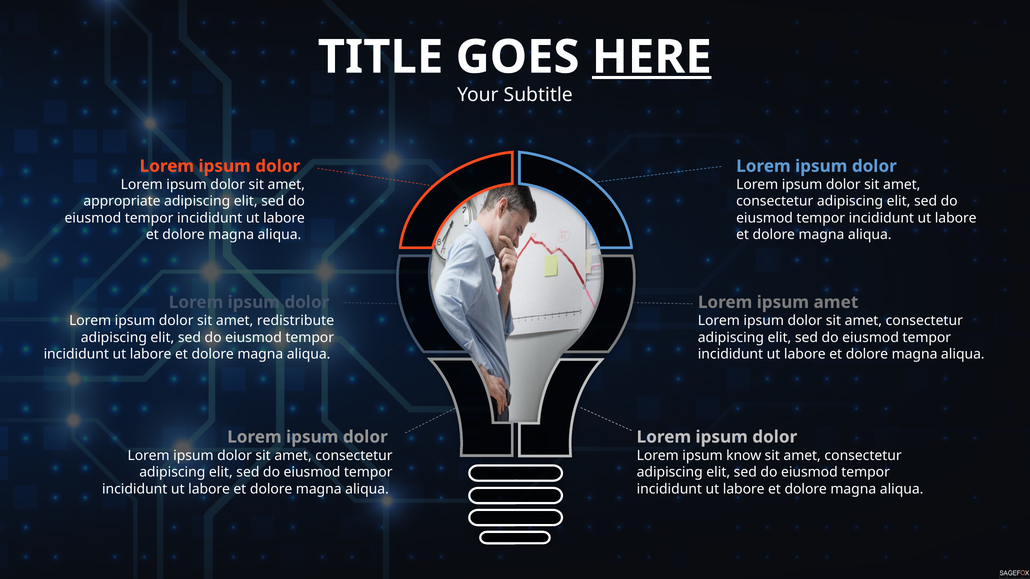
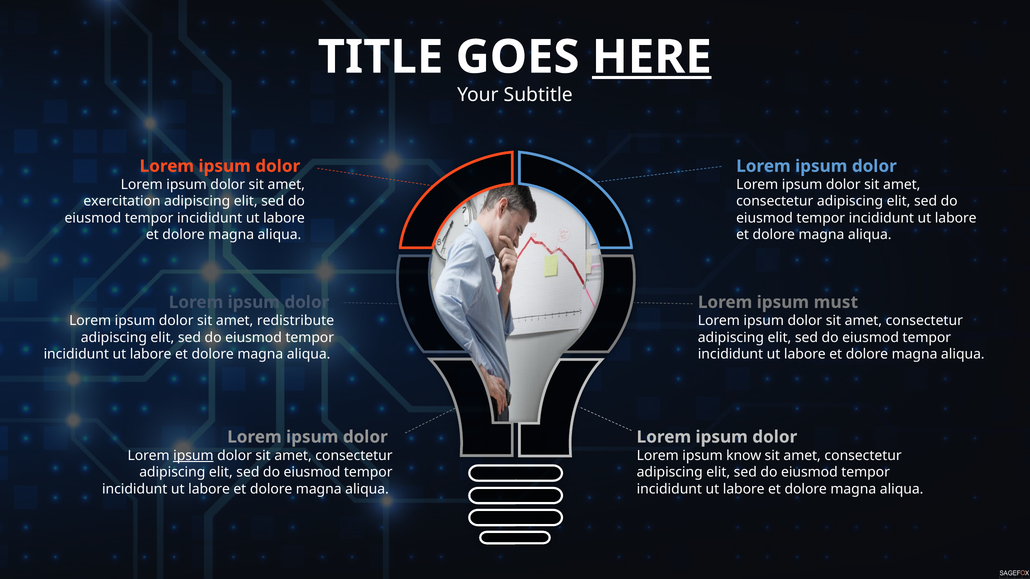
appropriate: appropriate -> exercitation (122, 201)
ipsum amet: amet -> must (836, 302)
ipsum underline: none -> present (193, 456)
